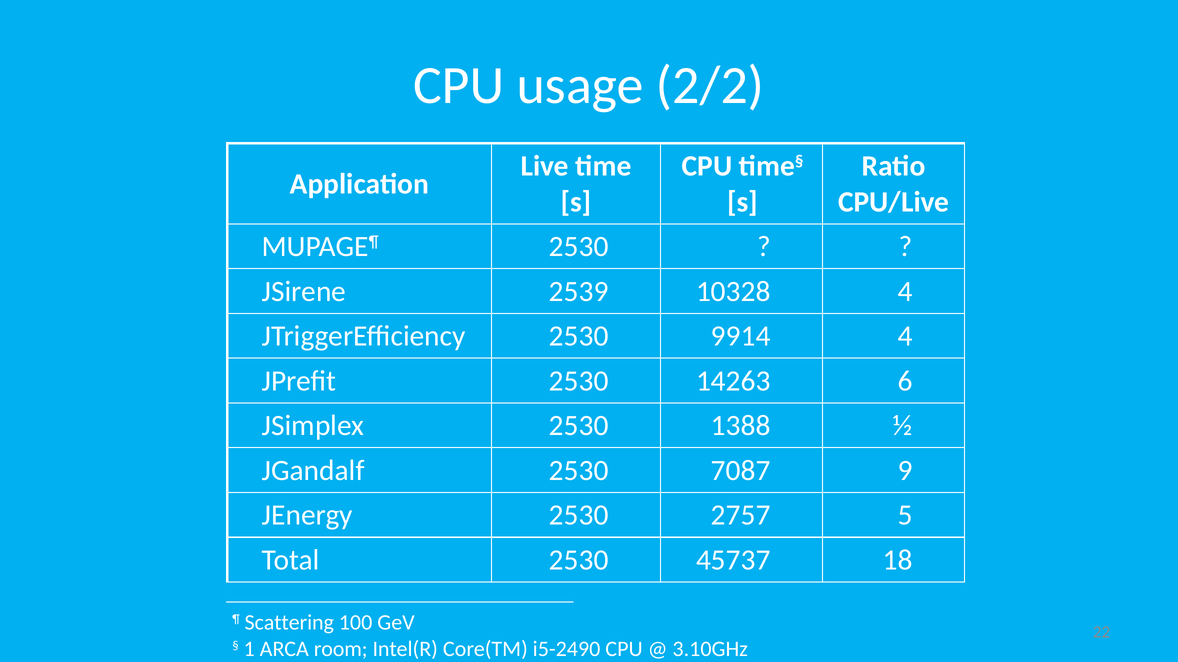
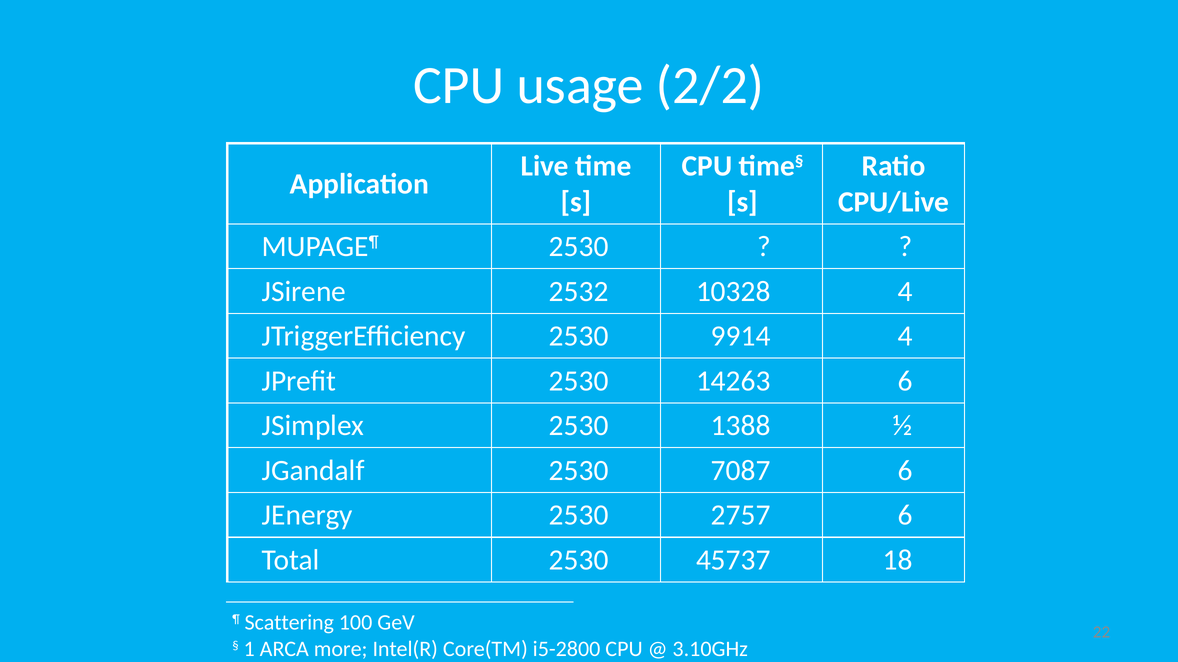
2539: 2539 -> 2532 (579, 292)
7087 9: 9 -> 6 (905, 471)
2757 5: 5 -> 6 (905, 516)
room: room -> more (341, 650)
i5-2490: i5-2490 -> i5-2800 (567, 650)
